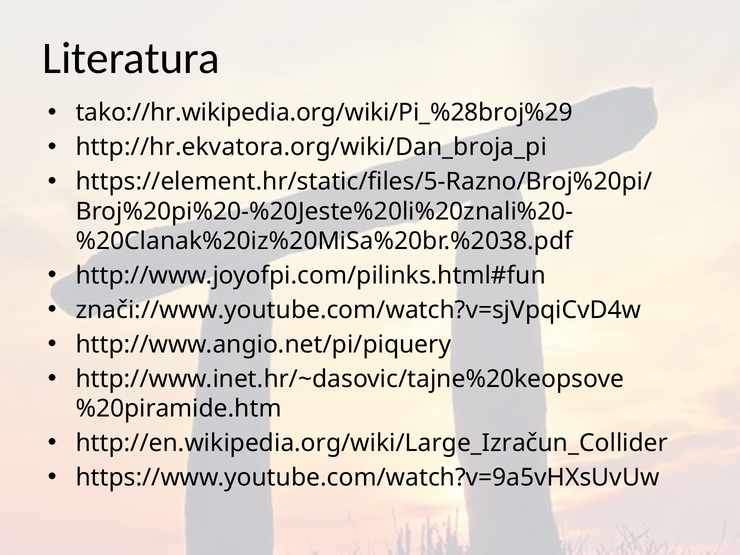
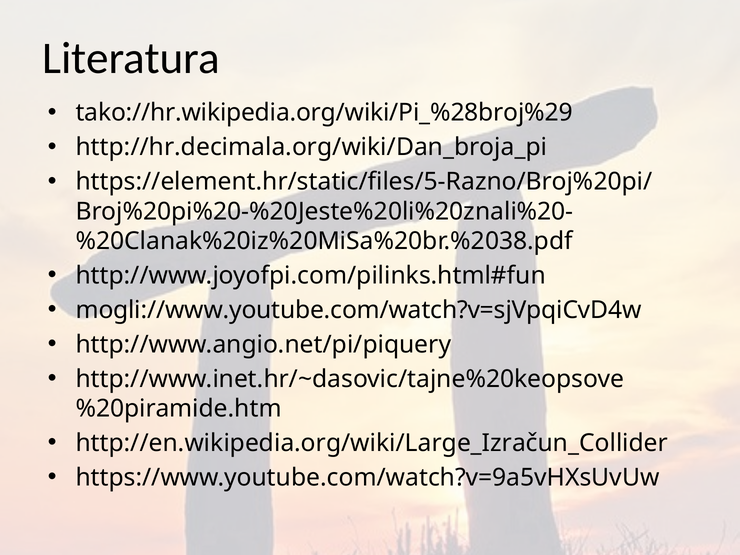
http://hr.ekvatora.org/wiki/Dan_broja_pi: http://hr.ekvatora.org/wiki/Dan_broja_pi -> http://hr.decimala.org/wiki/Dan_broja_pi (311, 147)
znači://www.youtube.com/watch?v=sjVpqiCvD4w: znači://www.youtube.com/watch?v=sjVpqiCvD4w -> mogli://www.youtube.com/watch?v=sjVpqiCvD4w (359, 310)
